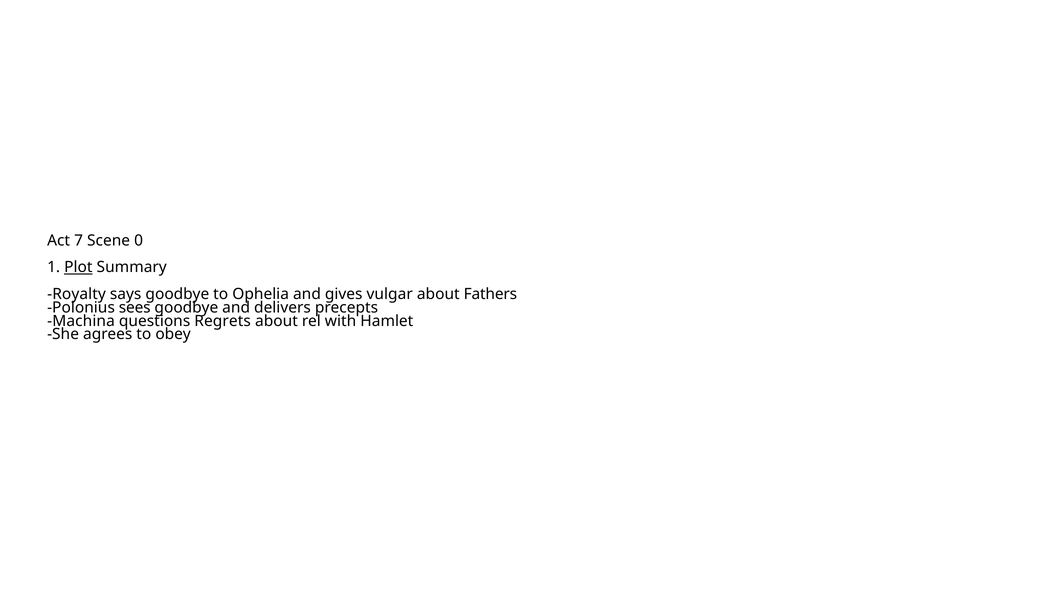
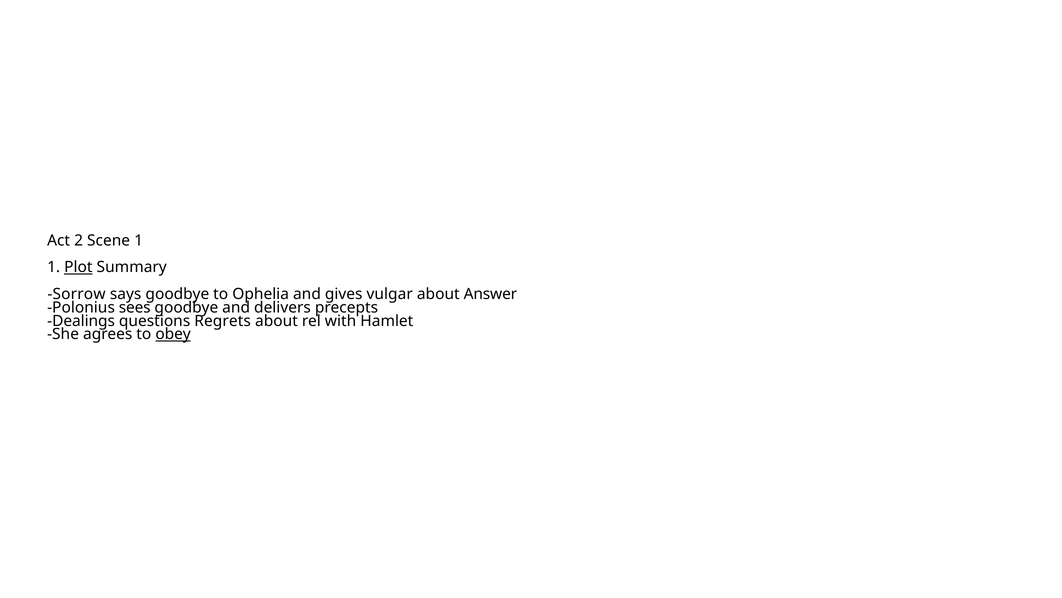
7: 7 -> 2 (79, 240)
Scene 0: 0 -> 1 (139, 240)
Royalty: Royalty -> Sorrow (76, 294)
Fathers: Fathers -> Answer (490, 294)
Machina: Machina -> Dealings (81, 321)
obey underline: none -> present (173, 334)
